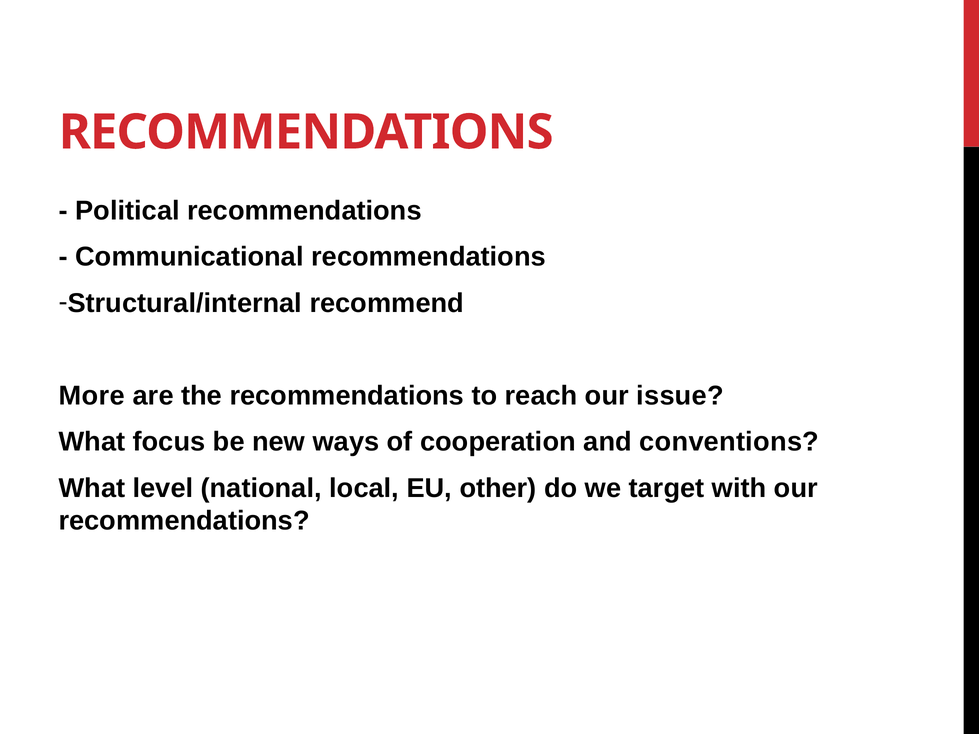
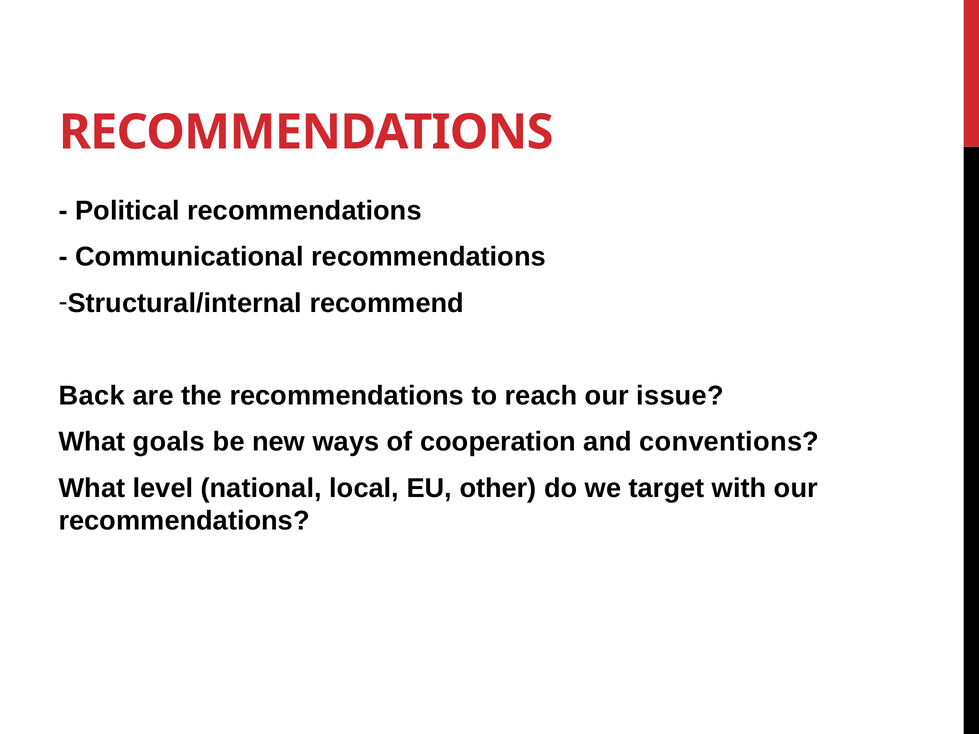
More: More -> Back (92, 396)
focus: focus -> goals (169, 442)
